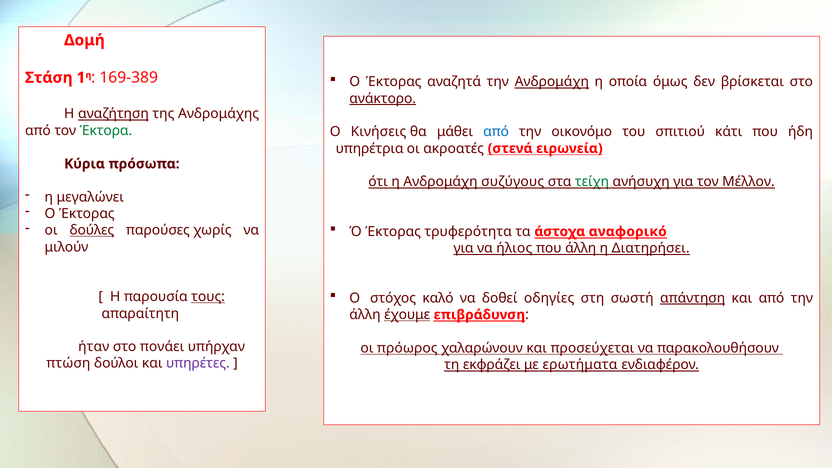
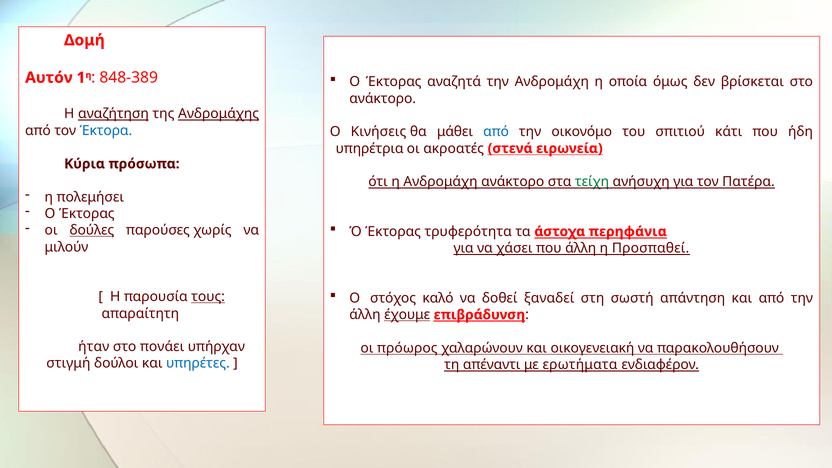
Ανδρομάχη underline: present -> none (552, 82)
Στάση: Στάση -> Αυτόν (49, 78)
169-389: 169-389 -> 848-389 (129, 78)
ανάκτορο underline: present -> none (383, 99)
Ανδρομάχης underline: none -> present (219, 114)
Έκτορα colour: green -> blue (106, 131)
Ανδρομάχη συζύγους: συζύγους -> ανάκτορο (513, 182)
Μέλλον: Μέλλον -> Πατέρα (748, 182)
μεγαλώνει: μεγαλώνει -> πολεμήσει (90, 197)
αναφορικό: αναφορικό -> περηφάνια (628, 232)
ήλιος: ήλιος -> χάσει (514, 248)
Διατηρήσει: Διατηρήσει -> Προσπαθεί (651, 248)
οδηγίες: οδηγίες -> ξαναδεί (549, 298)
απάντηση underline: present -> none (693, 298)
προσεύχεται: προσεύχεται -> οικογενειακή (592, 348)
πτώση: πτώση -> στιγμή (68, 363)
υπηρέτες colour: purple -> blue (198, 363)
εκφράζει: εκφράζει -> απέναντι (492, 365)
